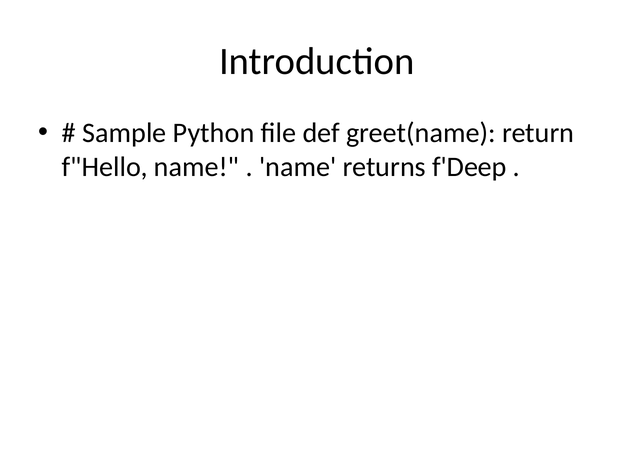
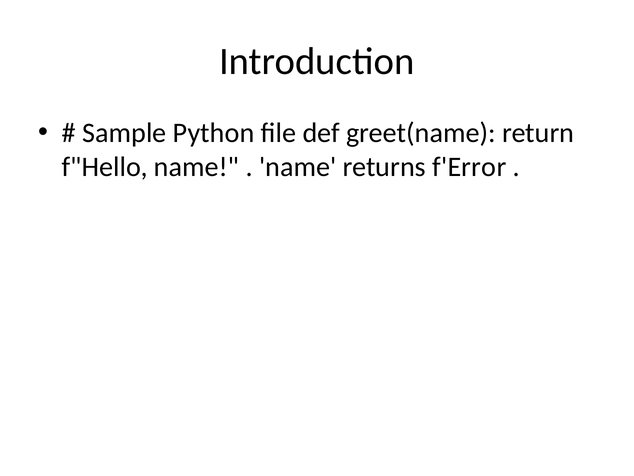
f'Deep: f'Deep -> f'Error (469, 167)
